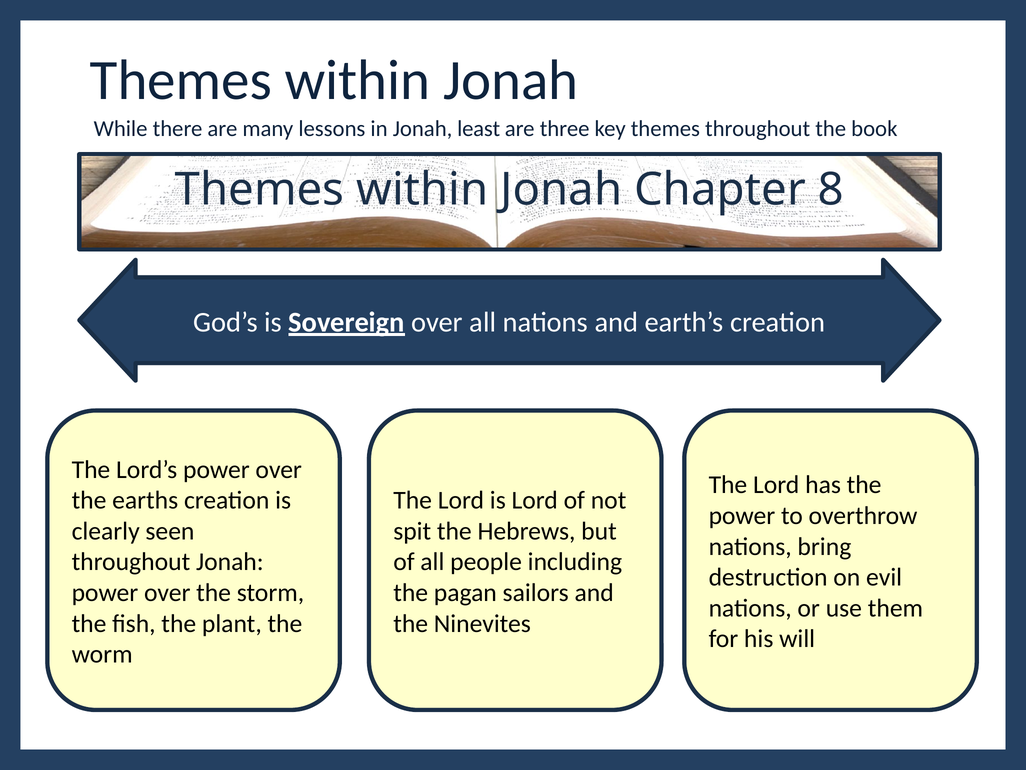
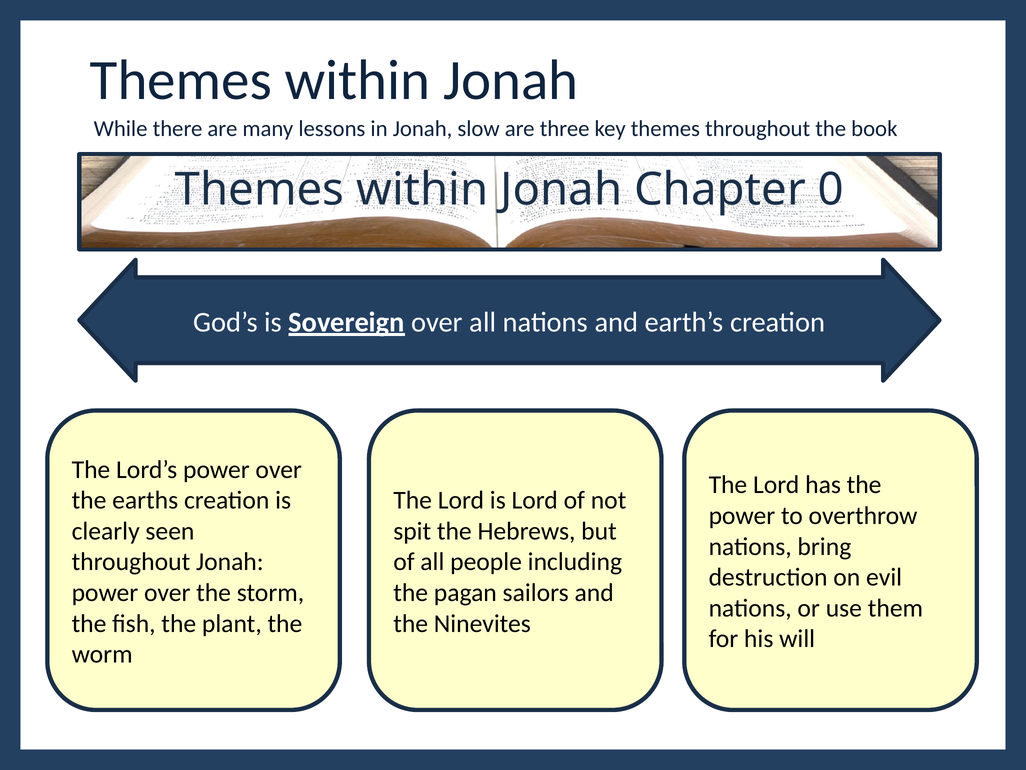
least: least -> slow (479, 129)
8: 8 -> 0 (831, 190)
